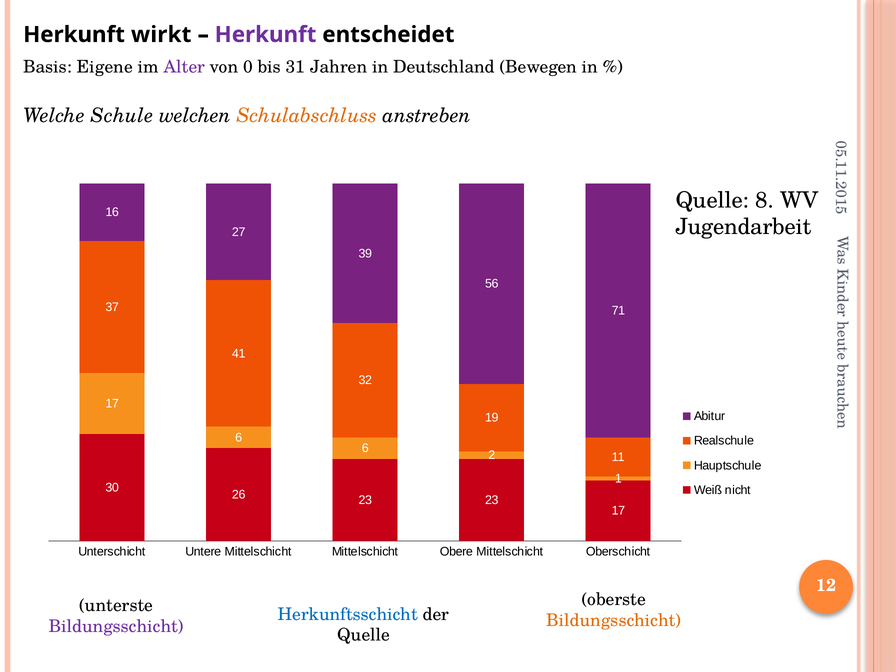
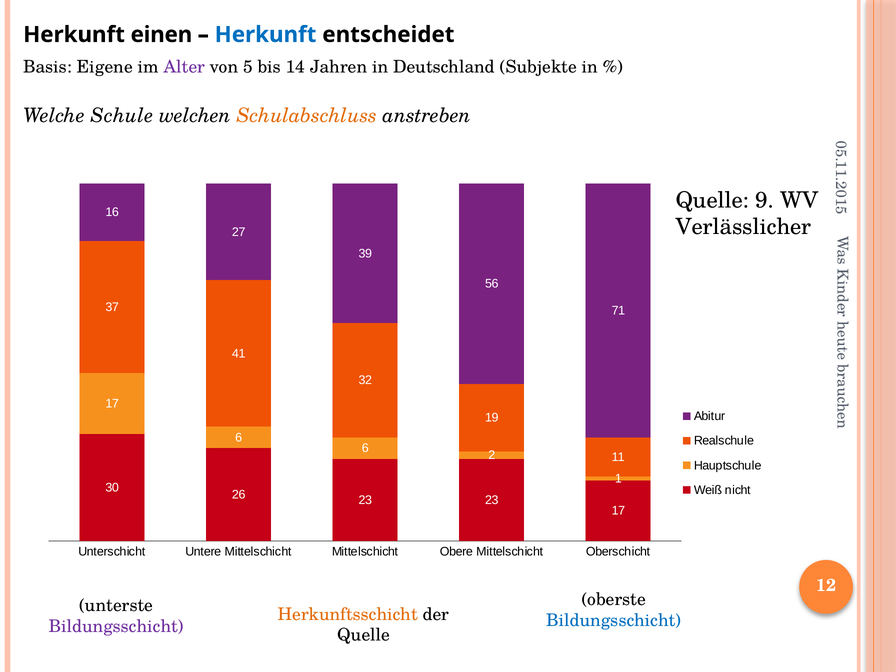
wirkt: wirkt -> einen (161, 35)
Herkunft colour: purple -> blue (266, 35)
von 0: 0 -> 5 (248, 67)
31: 31 -> 14 (295, 67)
Bewegen: Bewegen -> Subjekte (538, 67)
8: 8 -> 9 (765, 200)
Jugendarbeit: Jugendarbeit -> Verlässlicher (743, 227)
Herkunftsschicht colour: blue -> orange (348, 614)
Bildungsschicht colour: orange -> blue (614, 620)
